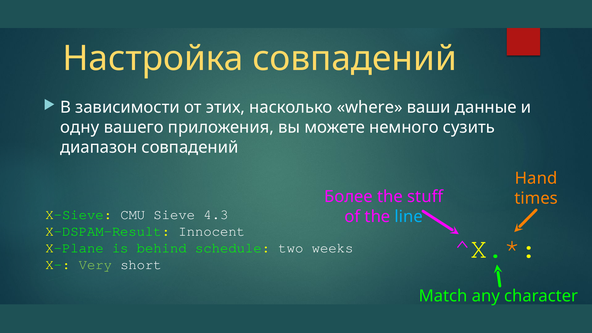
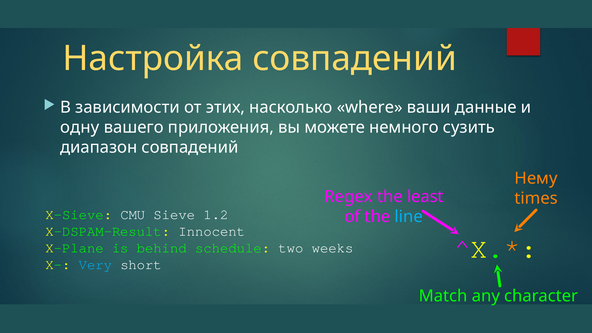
Hand: Hand -> Нему (536, 178)
Более: Более -> Regex (348, 197)
stuff: stuff -> least (425, 197)
4.3: 4.3 -> 1.2 (216, 215)
Very colour: light green -> light blue (95, 265)
